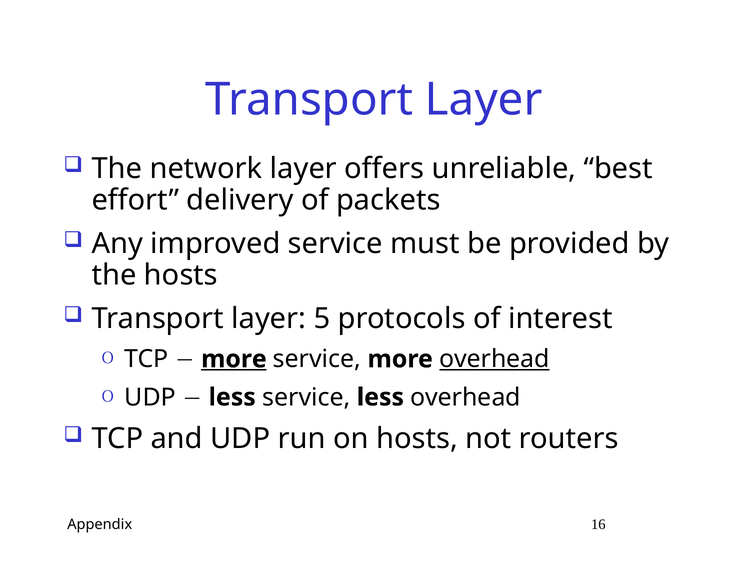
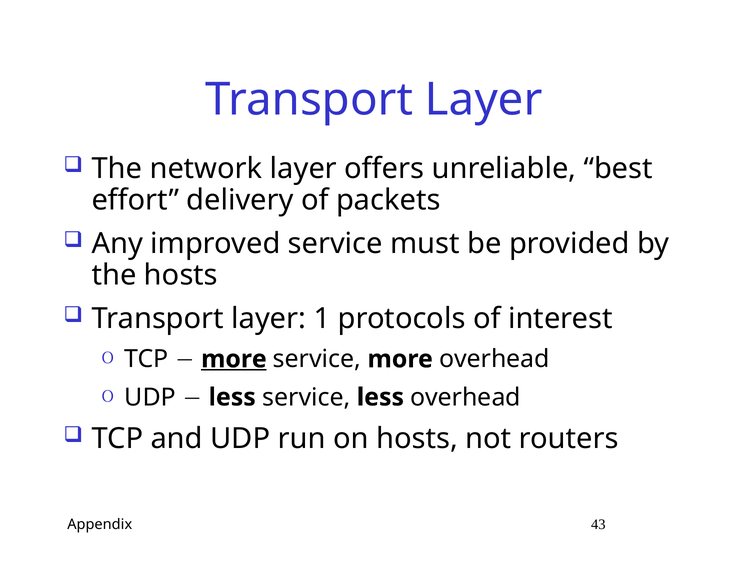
5: 5 -> 1 (322, 319)
overhead underline: present -> none (494, 359)
16: 16 -> 43 (598, 525)
